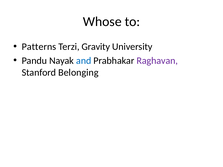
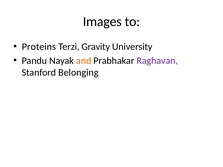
Whose: Whose -> Images (102, 22)
Patterns: Patterns -> Proteins (39, 47)
and colour: blue -> orange (84, 61)
